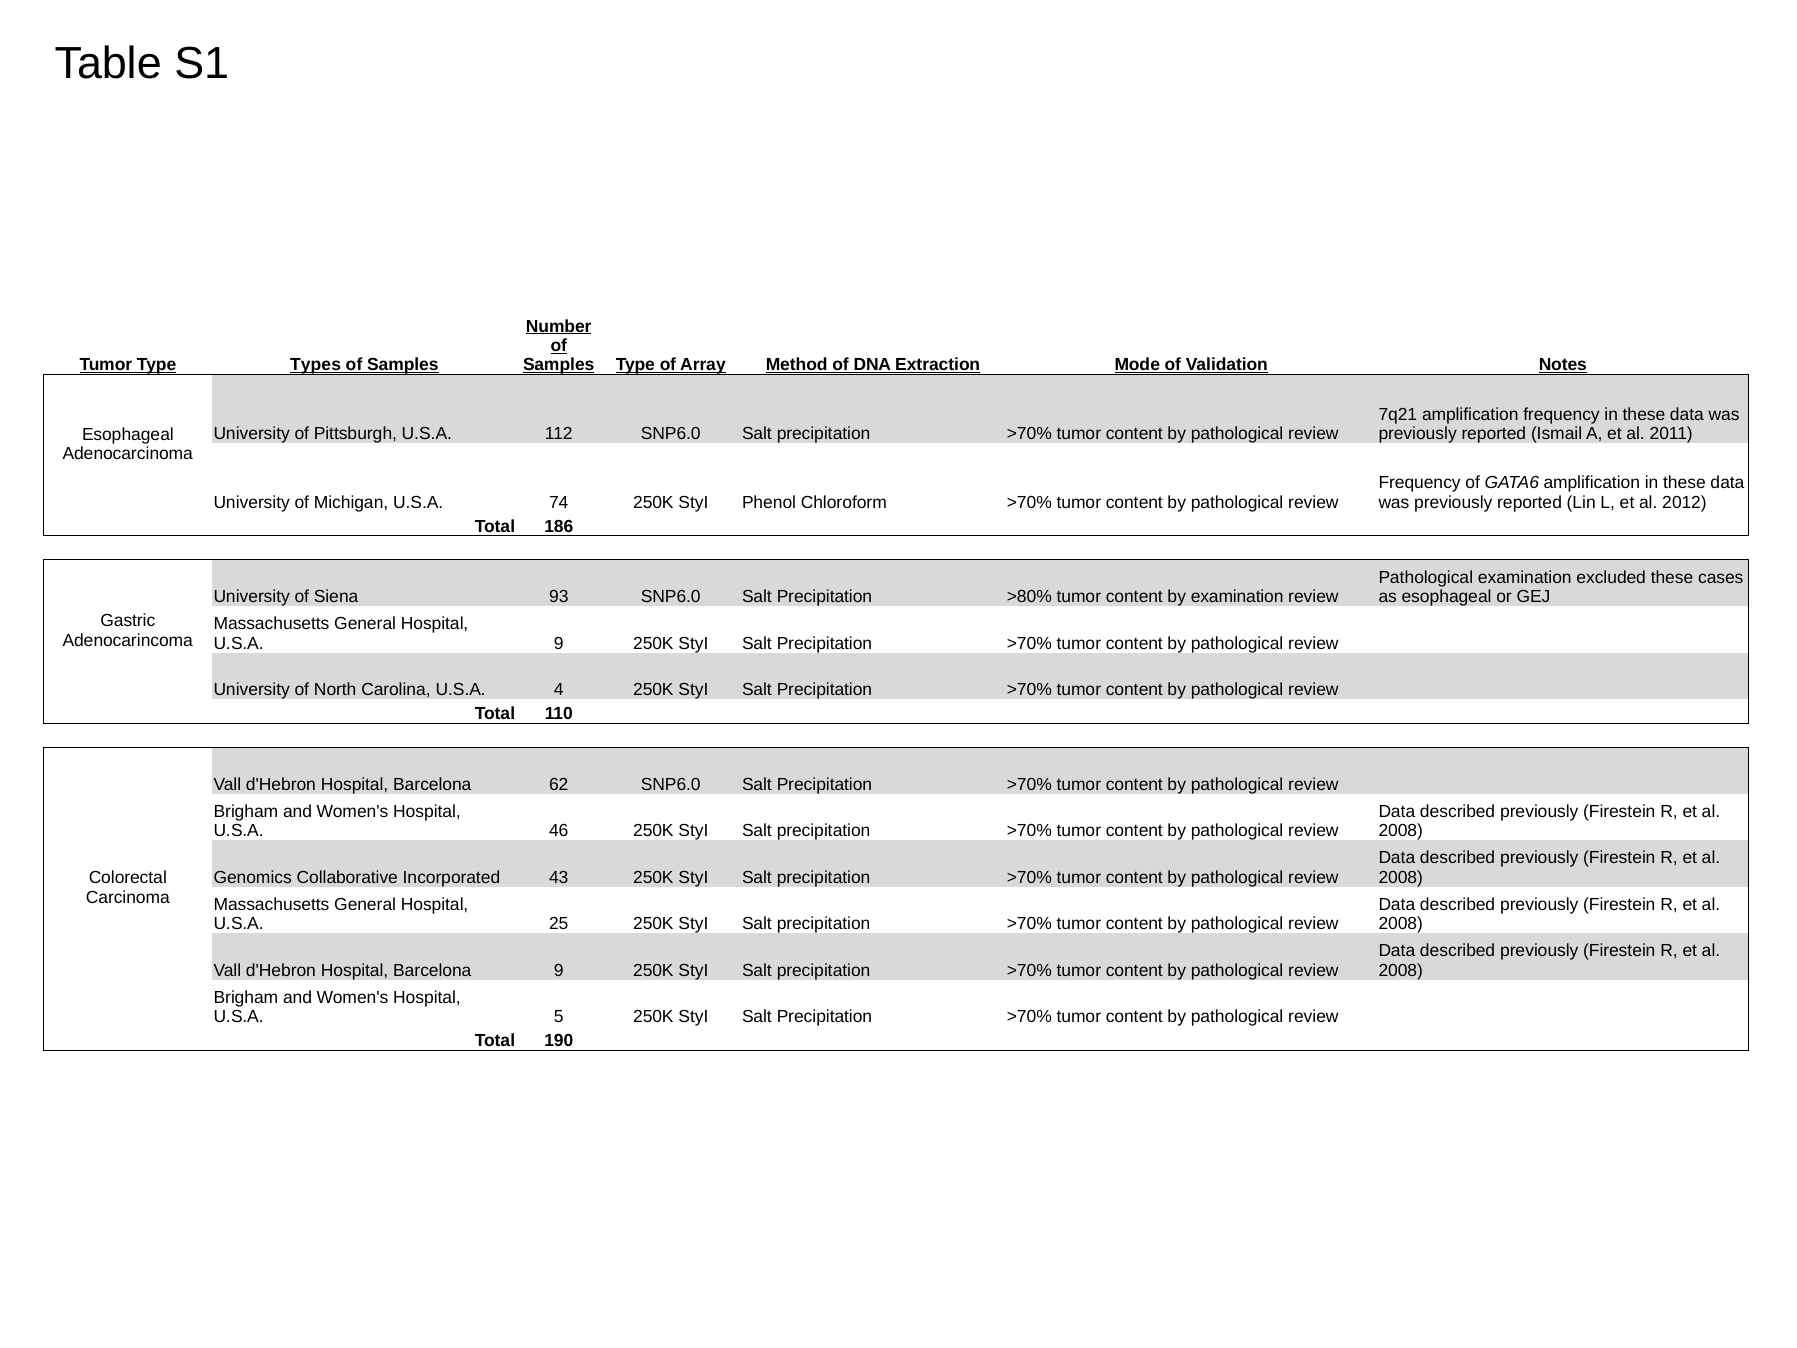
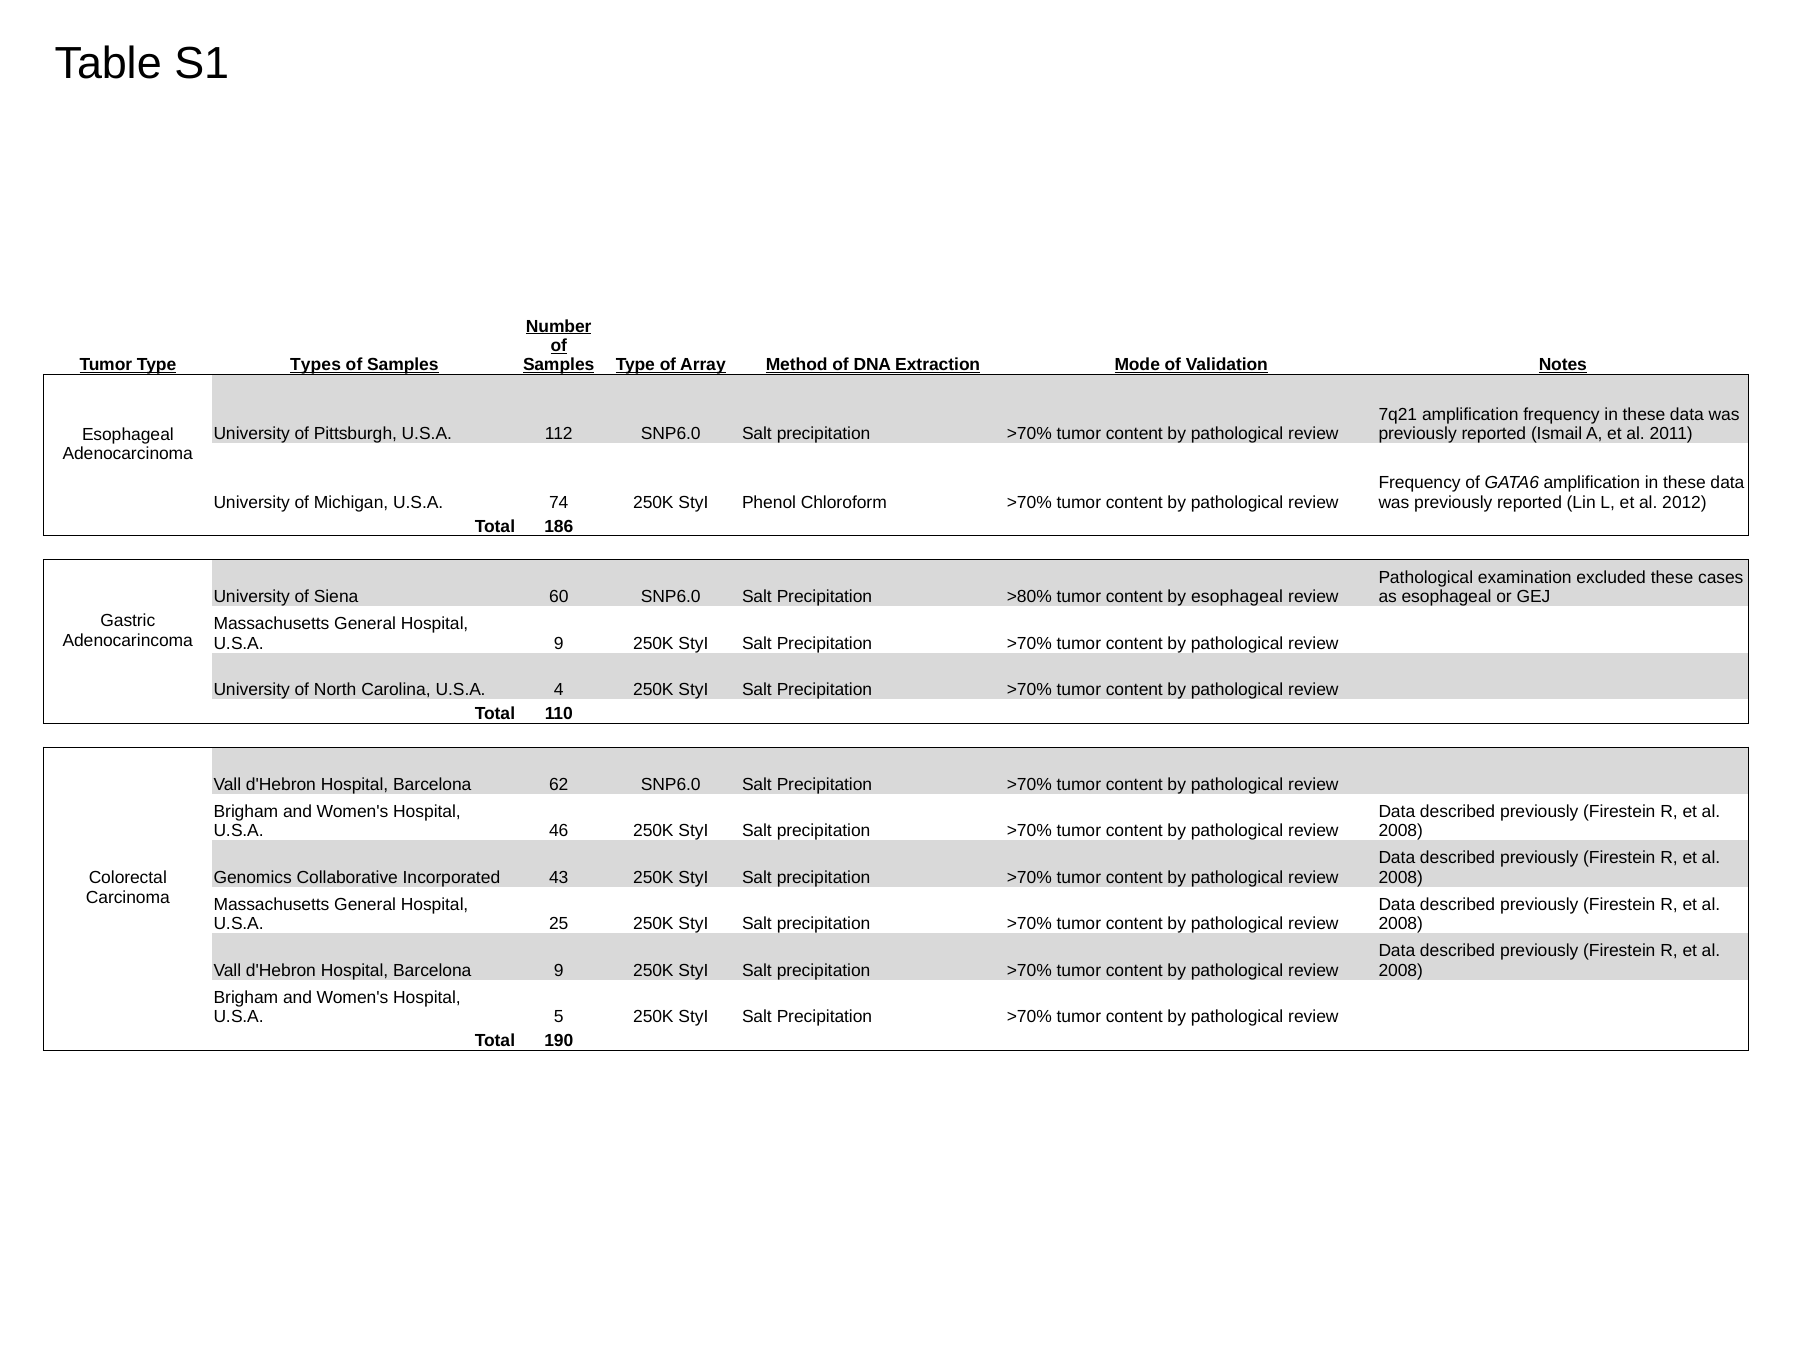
93: 93 -> 60 (559, 597)
by examination: examination -> esophageal (1237, 597)
